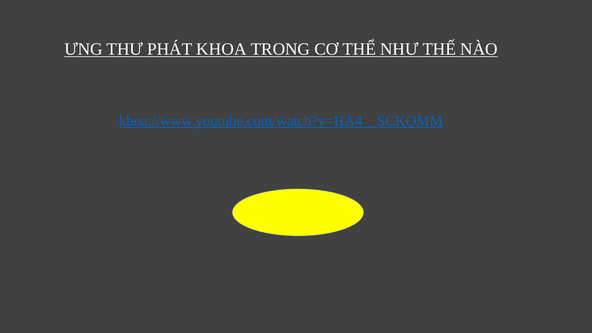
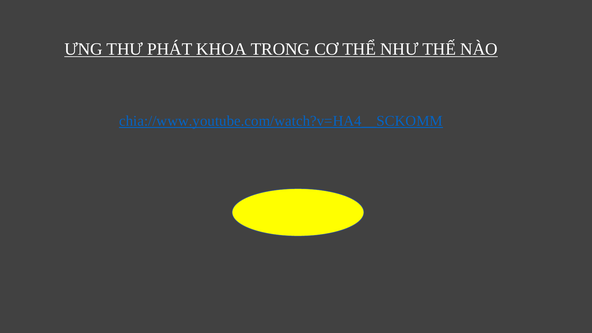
khoa://www.youtube.com/watch?v=HA4__SCKOMM: khoa://www.youtube.com/watch?v=HA4__SCKOMM -> chia://www.youtube.com/watch?v=HA4__SCKOMM (281, 121)
